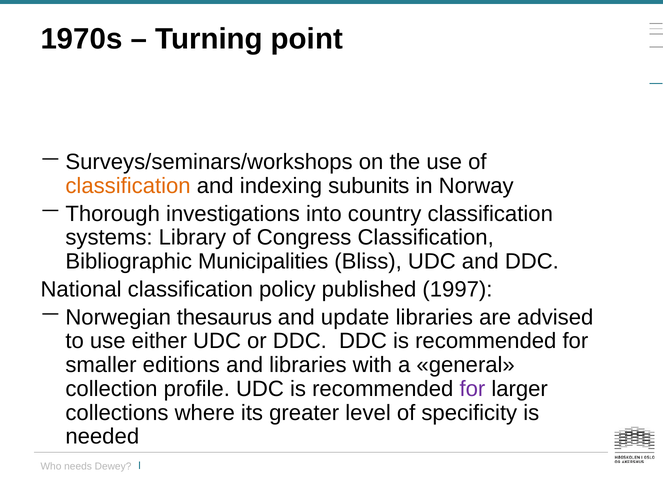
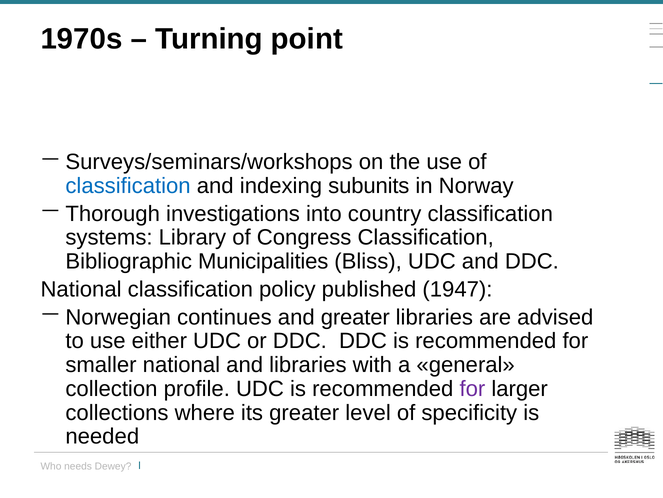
classification colour: orange -> blue (128, 186)
1997: 1997 -> 1947 (457, 289)
thesaurus: thesaurus -> continues (224, 317)
and update: update -> greater (355, 317)
smaller editions: editions -> national (181, 364)
